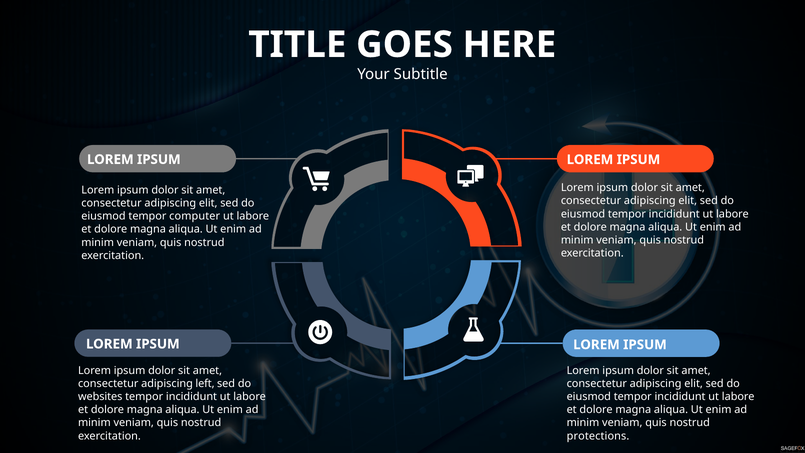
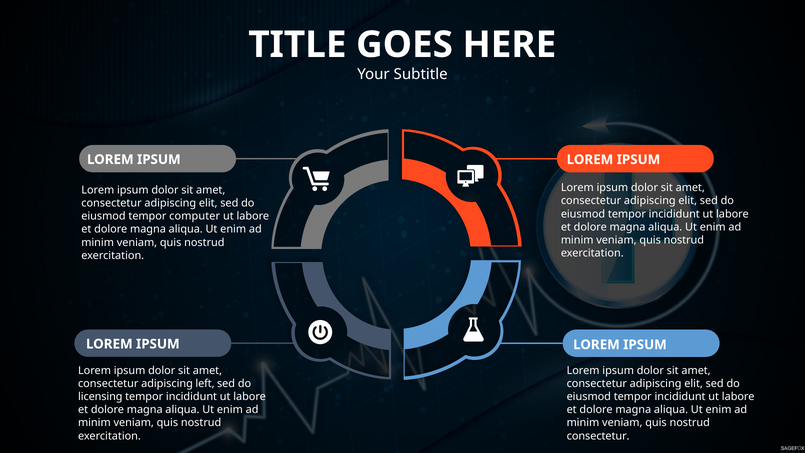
websites: websites -> licensing (100, 396)
protections: protections -> consectetur (598, 436)
